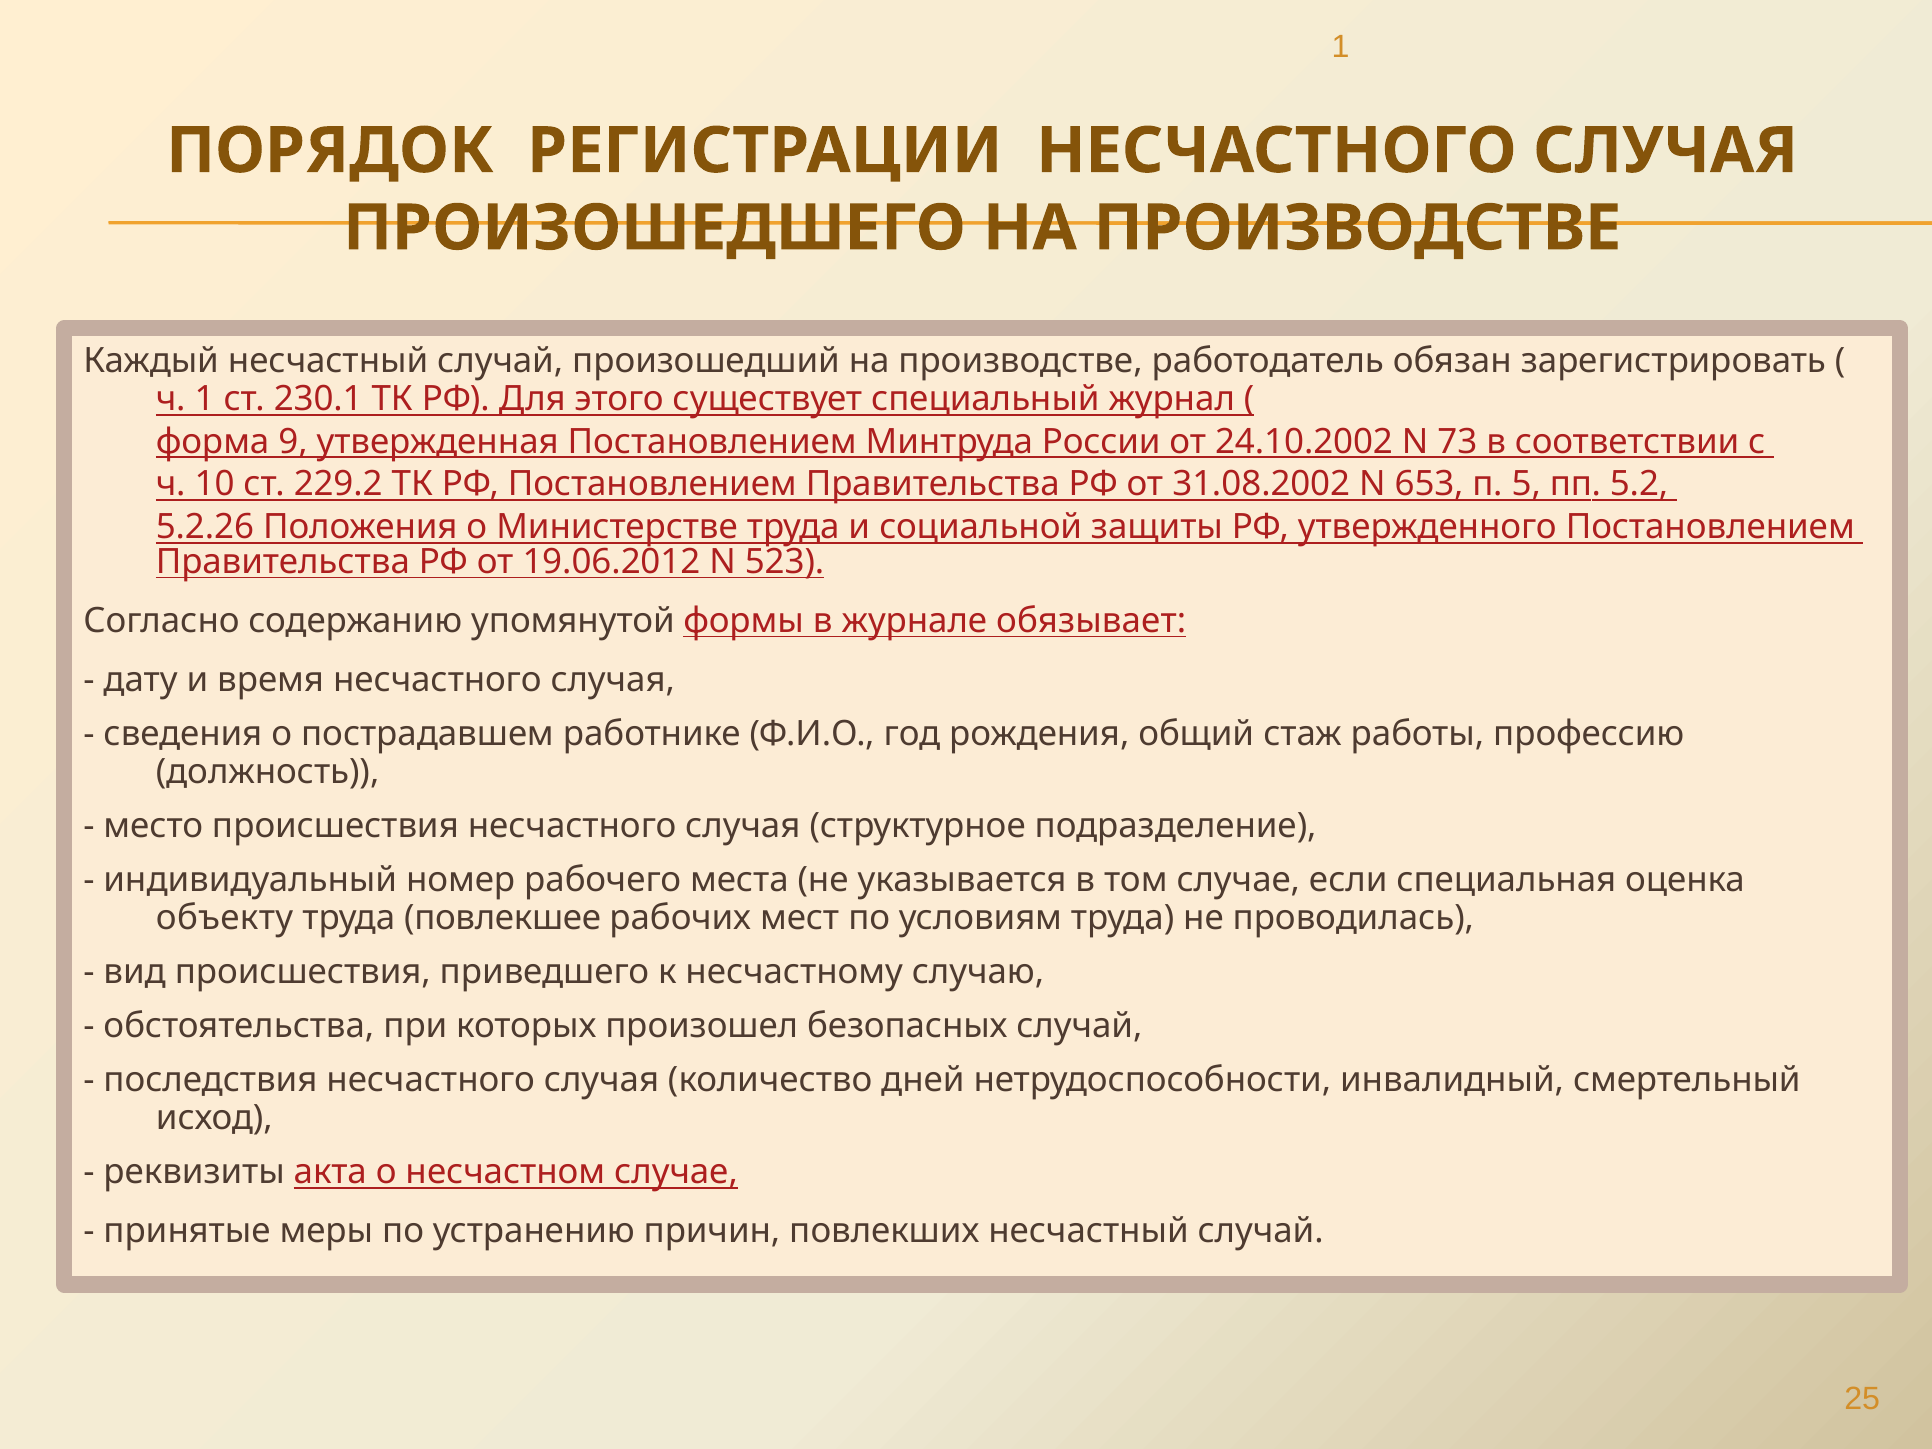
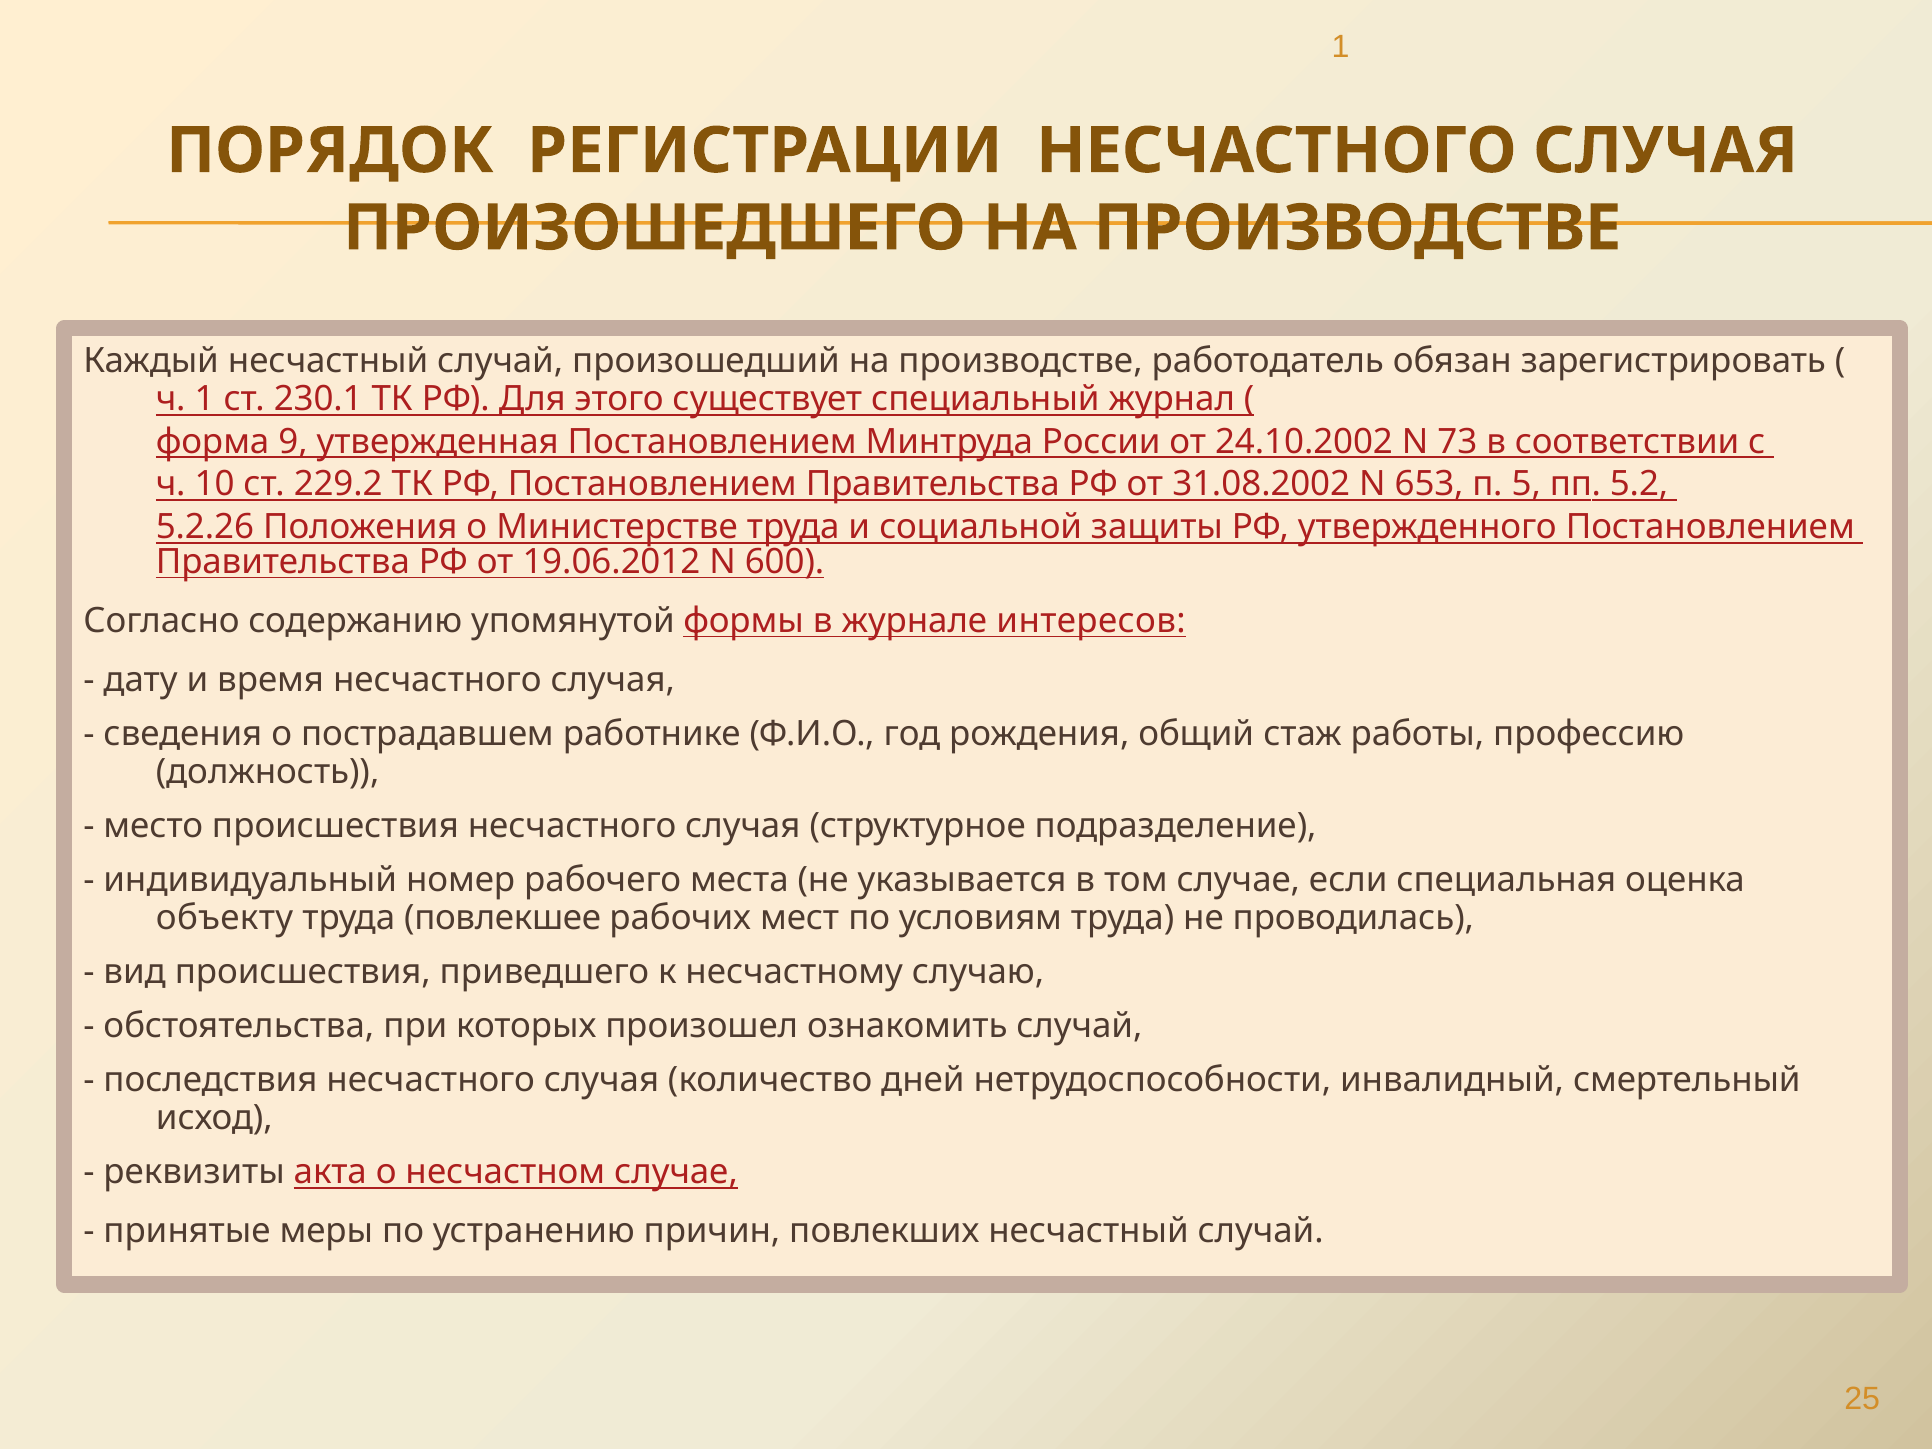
523: 523 -> 600 (785, 562)
обязывает: обязывает -> интересов (1091, 621)
безопасных: безопасных -> ознакомить (907, 1026)
